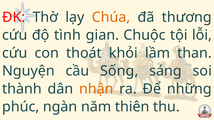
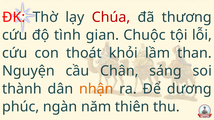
Chúa colour: orange -> red (111, 17)
Sống: Sống -> Chân (119, 71)
những: những -> dương (189, 89)
